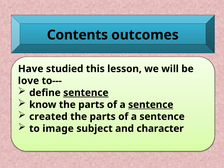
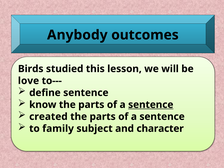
Contents: Contents -> Anybody (77, 35)
Have: Have -> Birds (31, 69)
sentence underline: present -> none (86, 93)
image: image -> family (58, 129)
